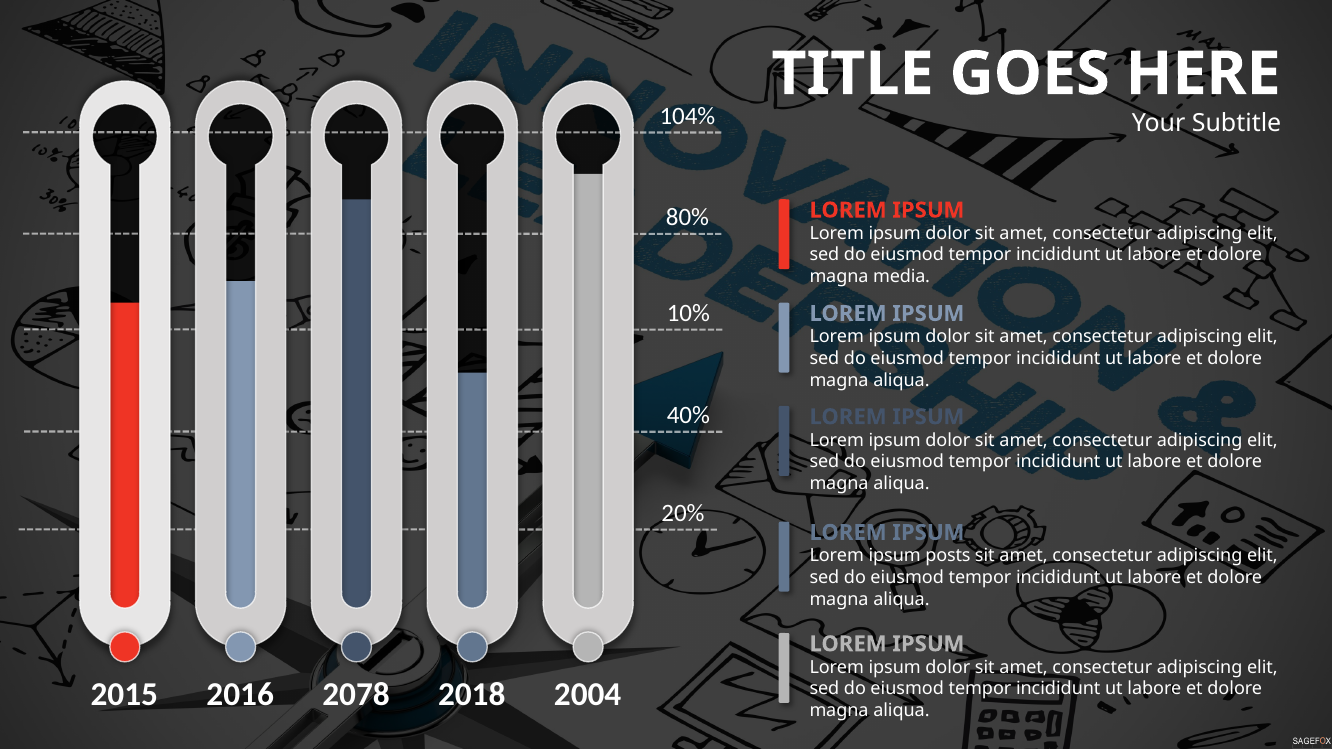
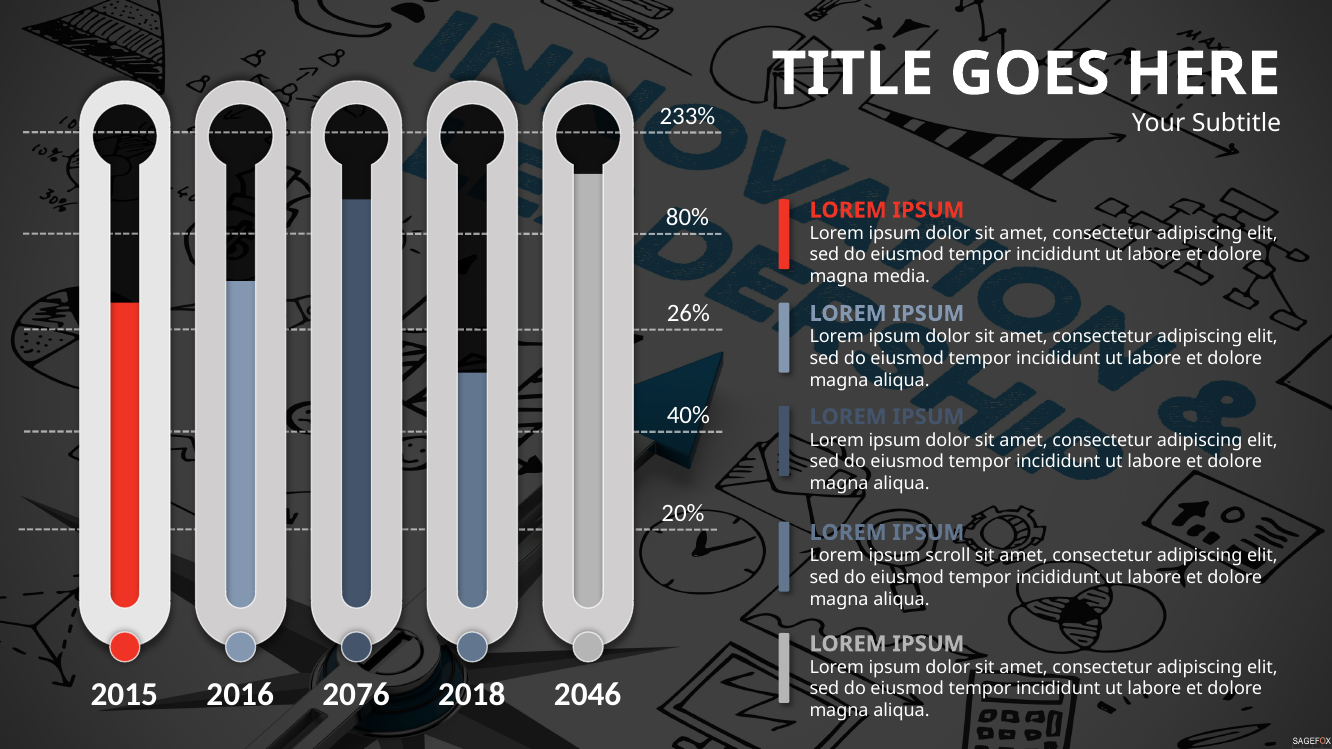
104%: 104% -> 233% (687, 116)
10%: 10% -> 26% (688, 313)
posts: posts -> scroll (948, 556)
2078: 2078 -> 2076 (356, 695)
2004: 2004 -> 2046 (588, 695)
